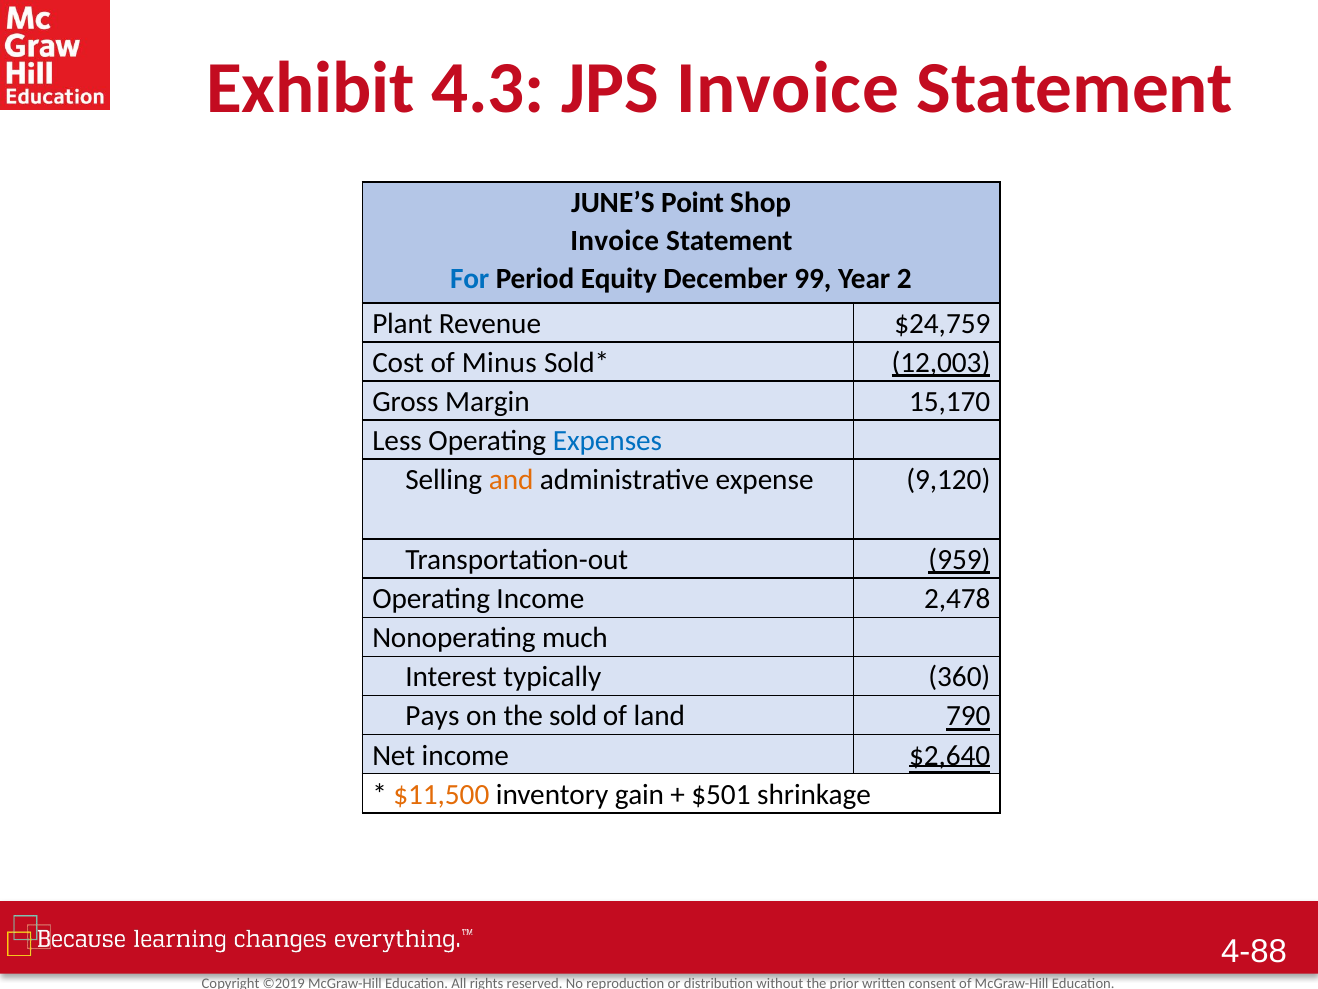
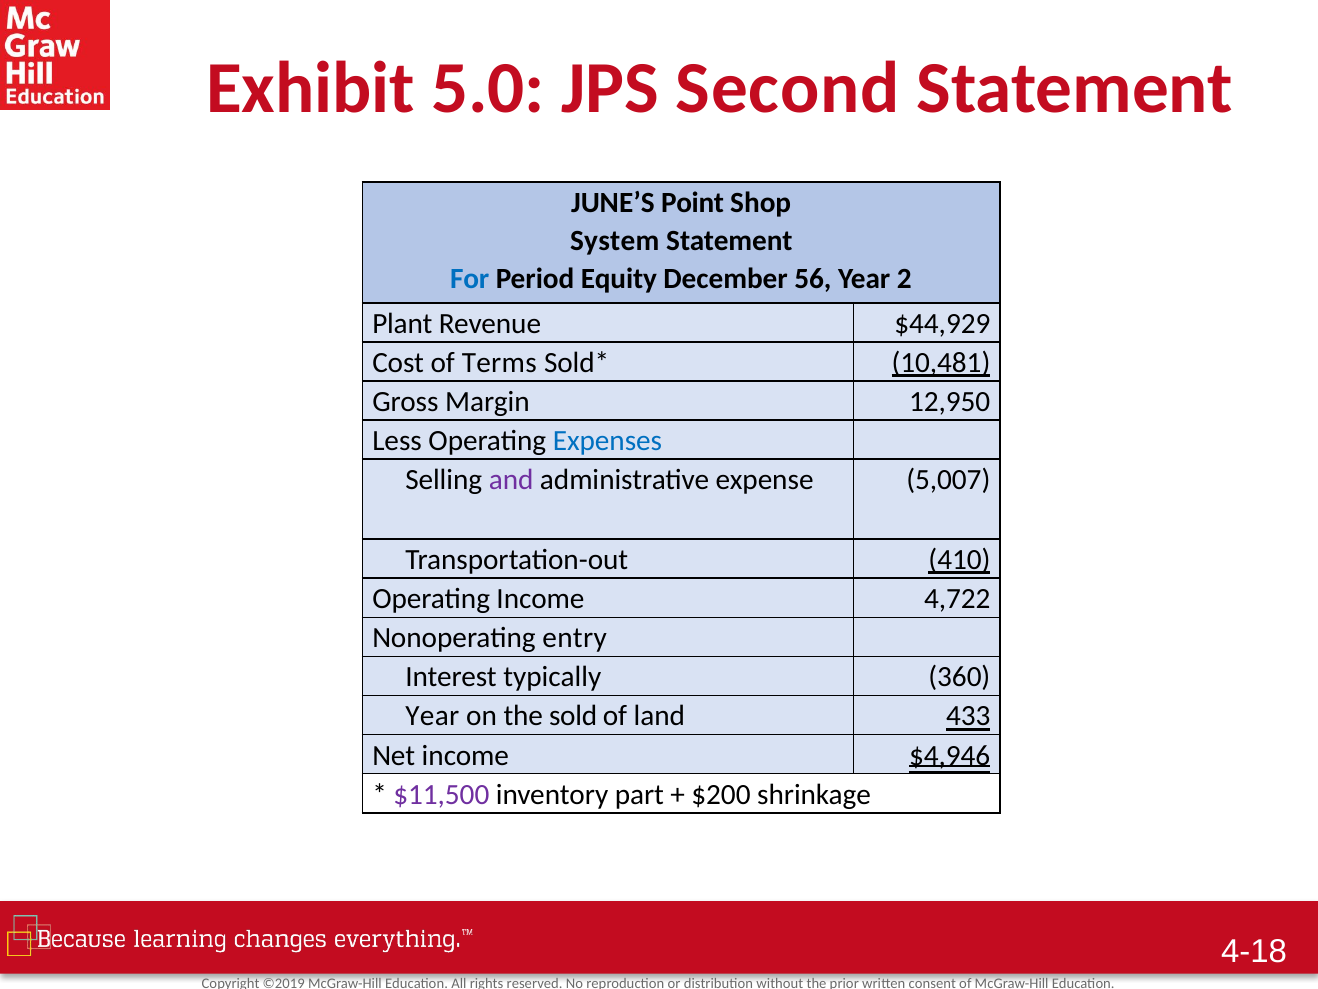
4.3: 4.3 -> 5.0 (488, 88)
JPS Invoice: Invoice -> Second (788, 88)
Invoice: Invoice -> System (615, 241)
99: 99 -> 56 (813, 279)
$24,759: $24,759 -> $44,929 (942, 323)
Minus: Minus -> Terms (499, 362)
12,003: 12,003 -> 10,481 (941, 362)
15,170: 15,170 -> 12,950 (950, 402)
and colour: orange -> purple (511, 480)
9,120: 9,120 -> 5,007 (948, 480)
959: 959 -> 410 (959, 560)
2,478: 2,478 -> 4,722 (957, 599)
much: much -> entry (575, 638)
Pays: Pays -> Year (432, 716)
790: 790 -> 433 (968, 716)
$2,640: $2,640 -> $4,946 (950, 755)
$11,500 colour: orange -> purple (441, 794)
gain: gain -> part (639, 794)
$501: $501 -> $200 (721, 794)
4-88: 4-88 -> 4-18 (1254, 951)
